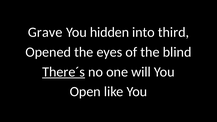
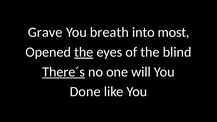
hidden: hidden -> breath (109, 32)
third: third -> most (174, 32)
the underline: none -> present (84, 52)
Open: Open -> Done (85, 92)
